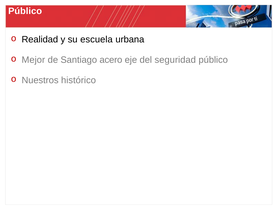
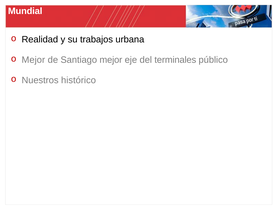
Público: Público -> Mundial (25, 11)
escuela: escuela -> trabajos (97, 39)
Santiago acero: acero -> mejor (111, 60)
seguridad: seguridad -> terminales (175, 60)
